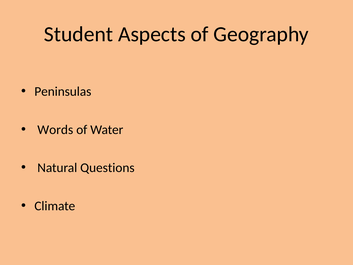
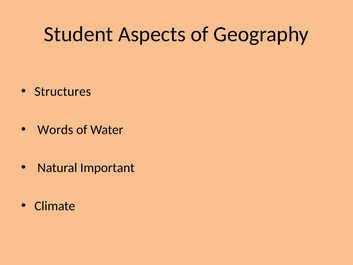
Peninsulas: Peninsulas -> Structures (63, 91)
Questions: Questions -> Important (107, 168)
